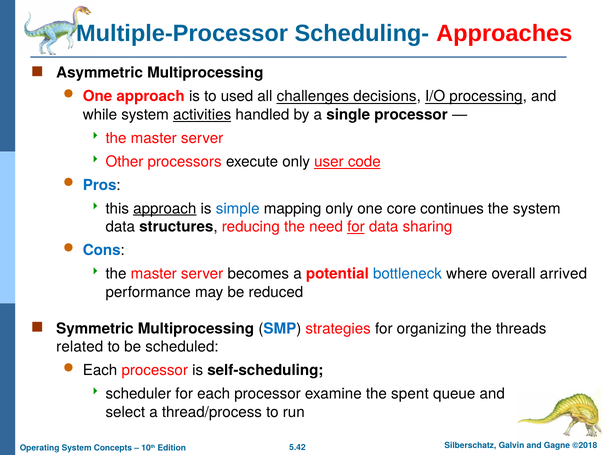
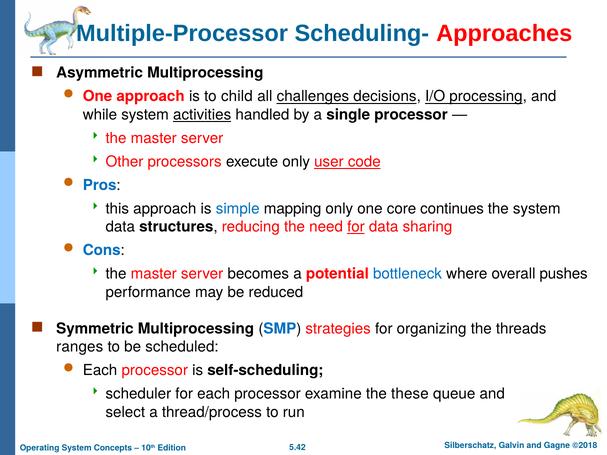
used: used -> child (237, 96)
approach underline: present -> none (165, 209)
arrived: arrived -> pushes (564, 274)
related: related -> ranges (80, 347)
spent: spent -> these (410, 394)
